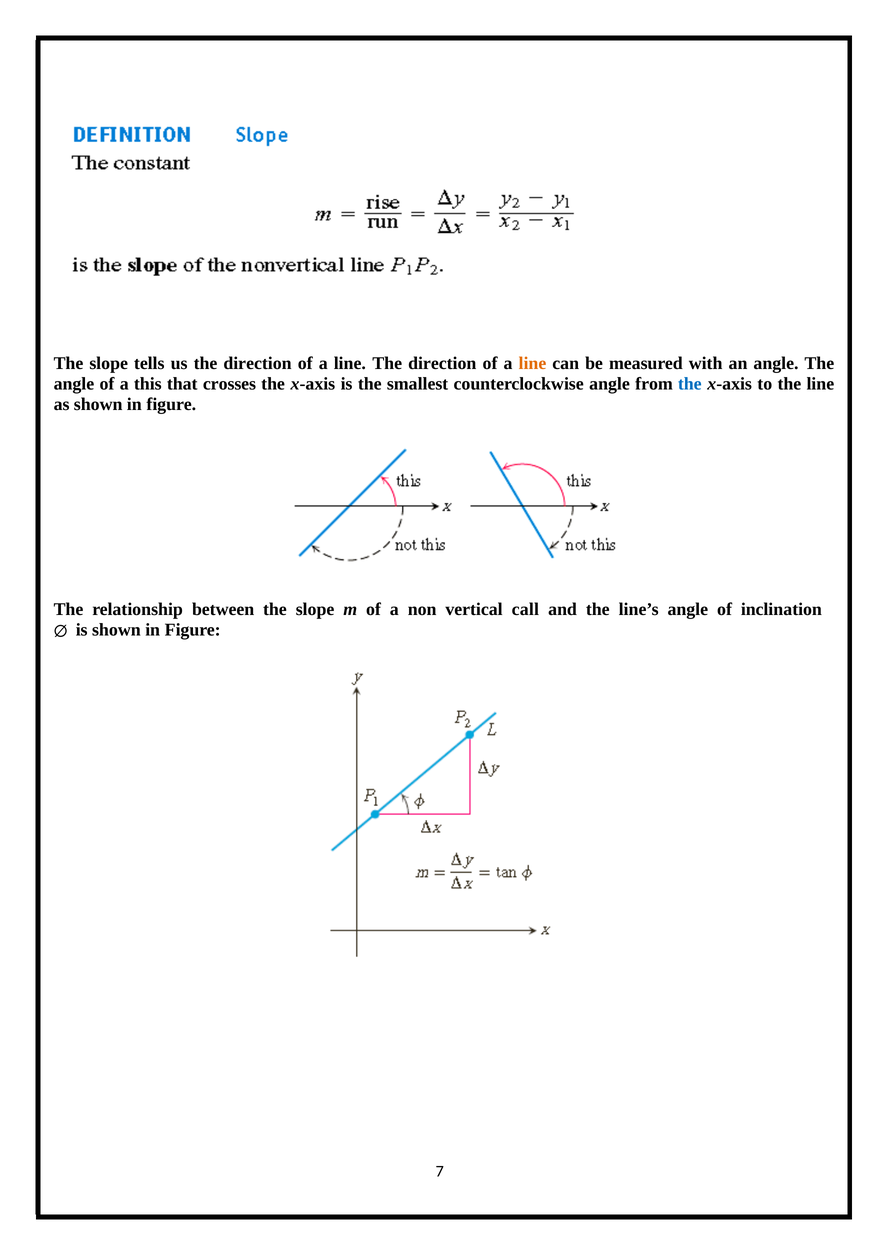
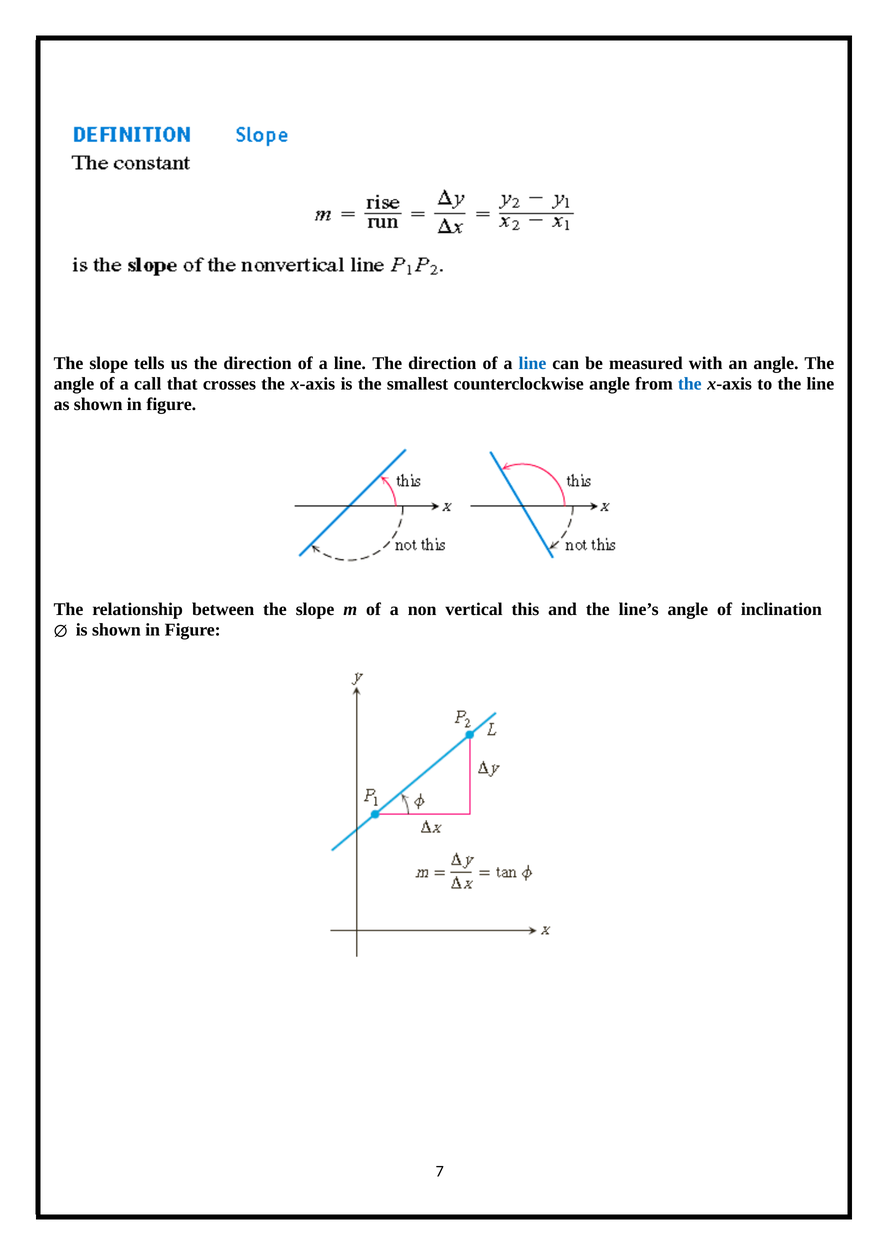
line colour: orange -> blue (532, 363)
this: this -> call (148, 384)
call: call -> this (525, 609)
